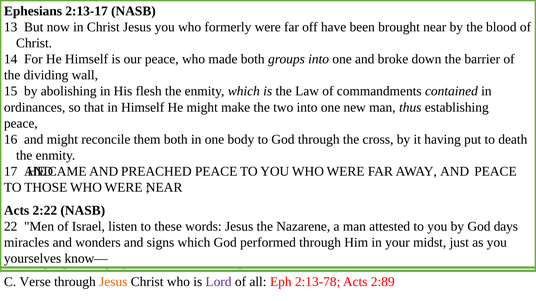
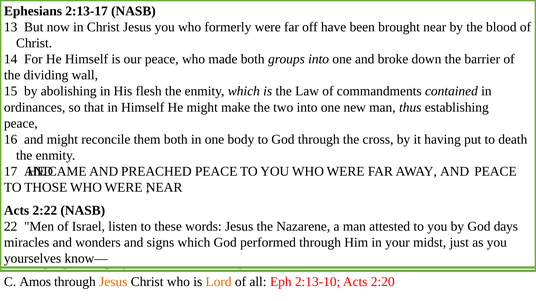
Verse: Verse -> Amos (35, 282)
Lord colour: purple -> orange (219, 282)
2:13-78: 2:13-78 -> 2:13-10 (318, 282)
2:89: 2:89 -> 2:20 (383, 282)
